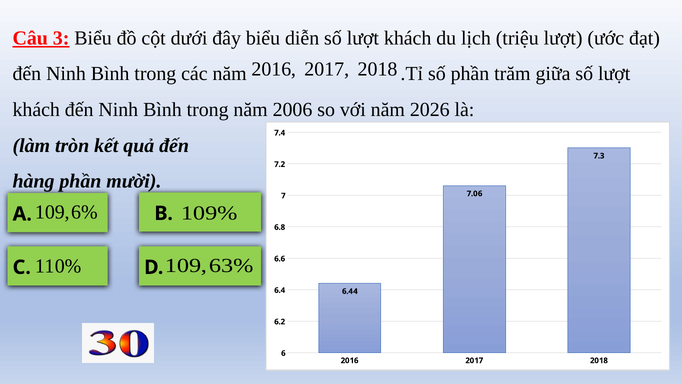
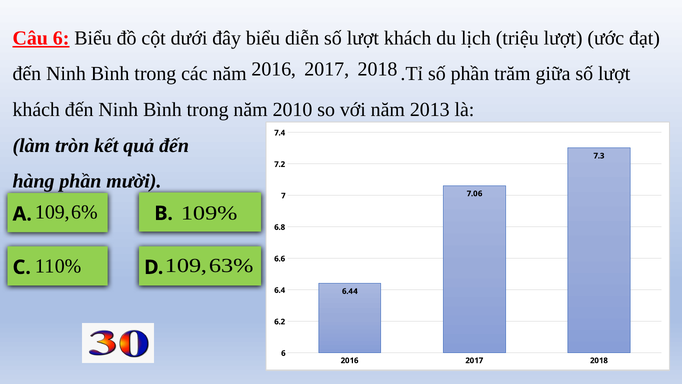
Câu 3: 3 -> 6 (61, 38)
2006: 2006 -> 2010 (293, 110)
2026: 2026 -> 2013 (430, 110)
